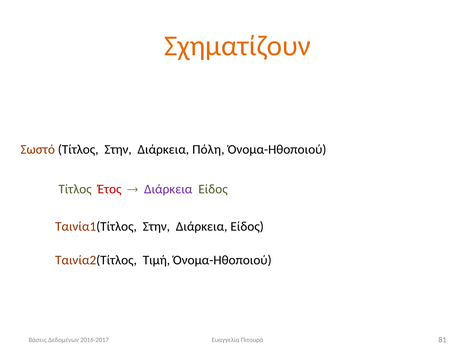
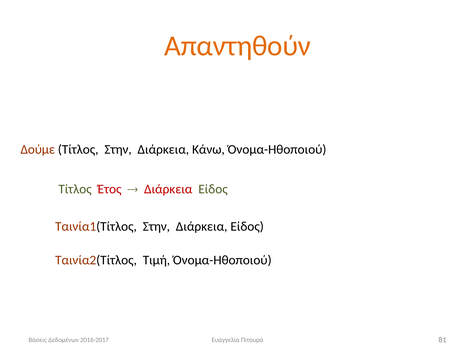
Σχηματίζουν: Σχηματίζουν -> Απαντηθούν (238, 46)
Σωστό: Σωστό -> Δούμε (38, 150)
Πόλη: Πόλη -> Κάνω (208, 150)
Διάρκεια colour: purple -> red (168, 189)
